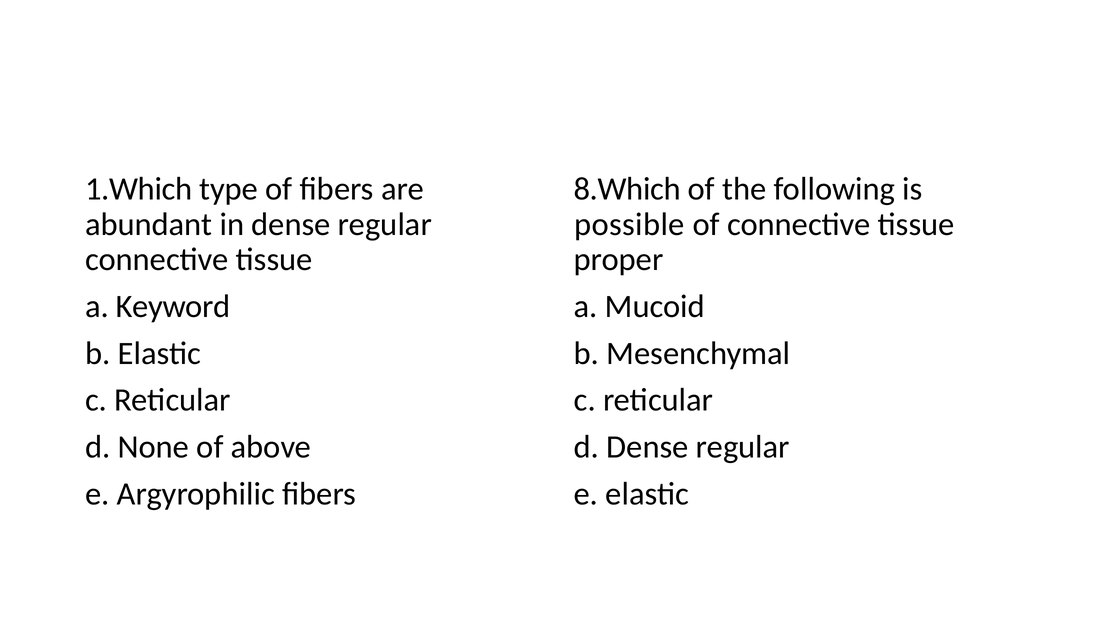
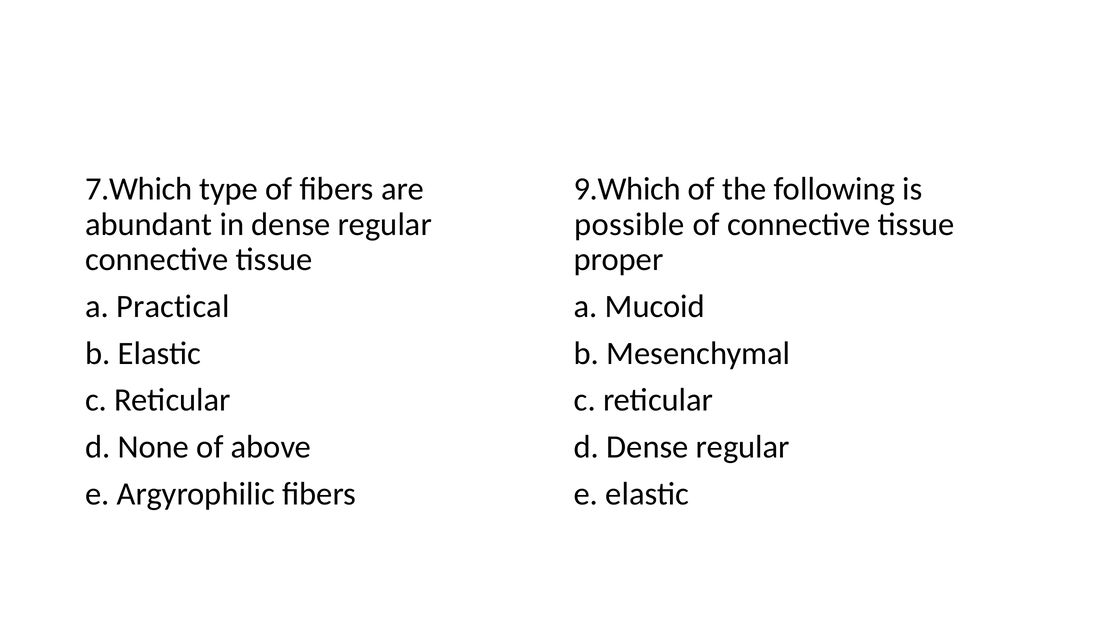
1.Which: 1.Which -> 7.Which (139, 189)
8.Which: 8.Which -> 9.Which (627, 189)
Keyword: Keyword -> Practical (173, 306)
